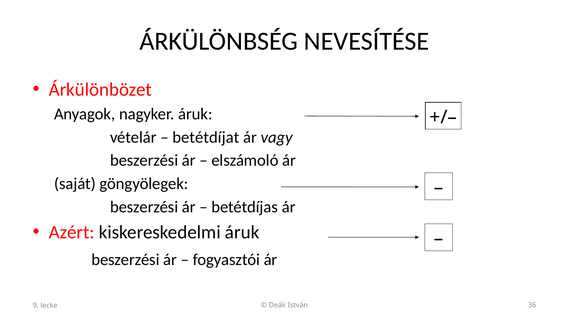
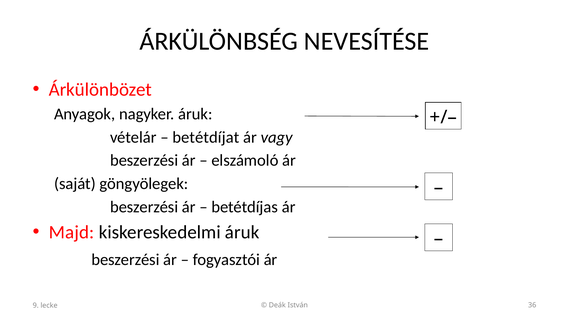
Azért: Azért -> Majd (72, 232)
